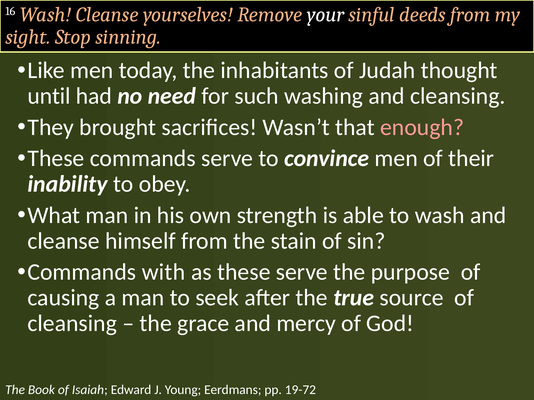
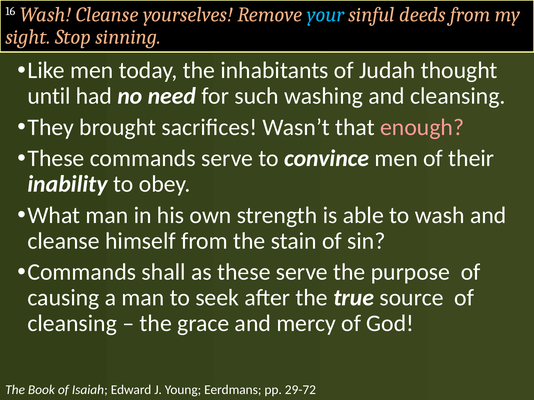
your colour: white -> light blue (326, 15)
with: with -> shall (164, 272)
19-72: 19-72 -> 29-72 (300, 390)
